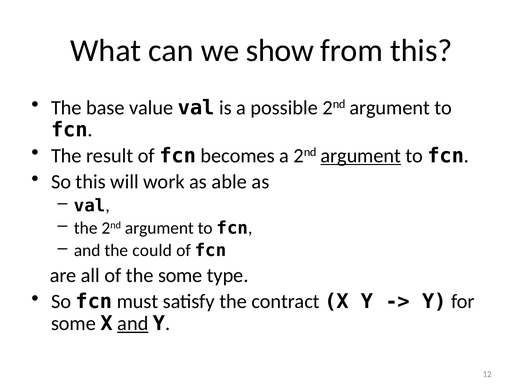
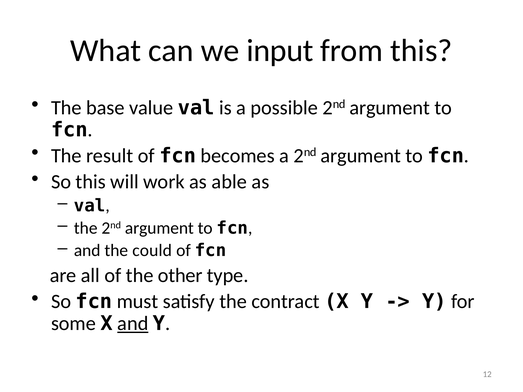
show: show -> input (280, 51)
argument underline: present -> none (361, 156)
the some: some -> other (180, 276)
